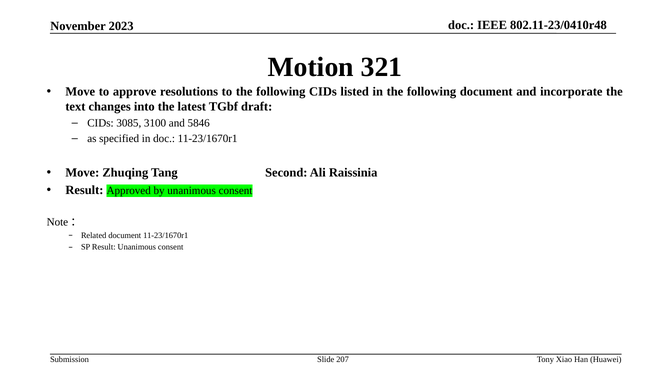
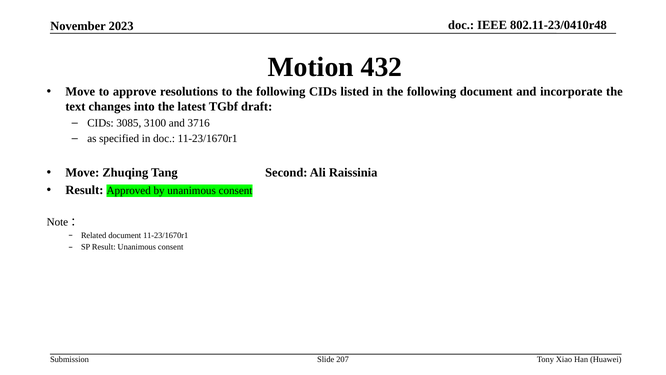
321: 321 -> 432 (382, 67)
5846: 5846 -> 3716 (199, 123)
